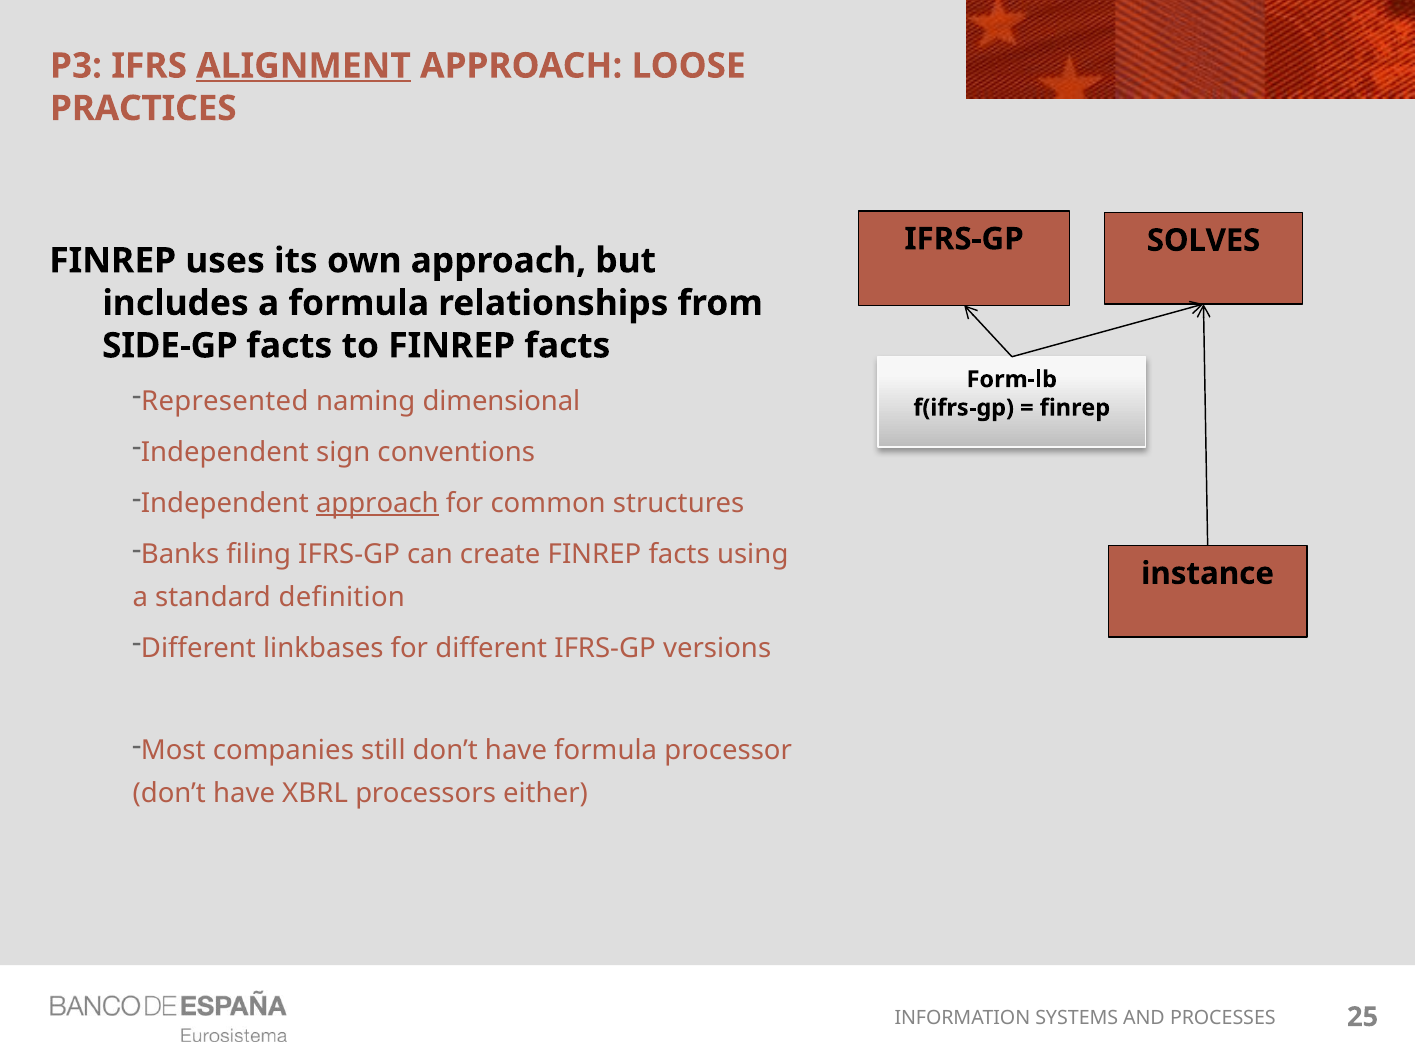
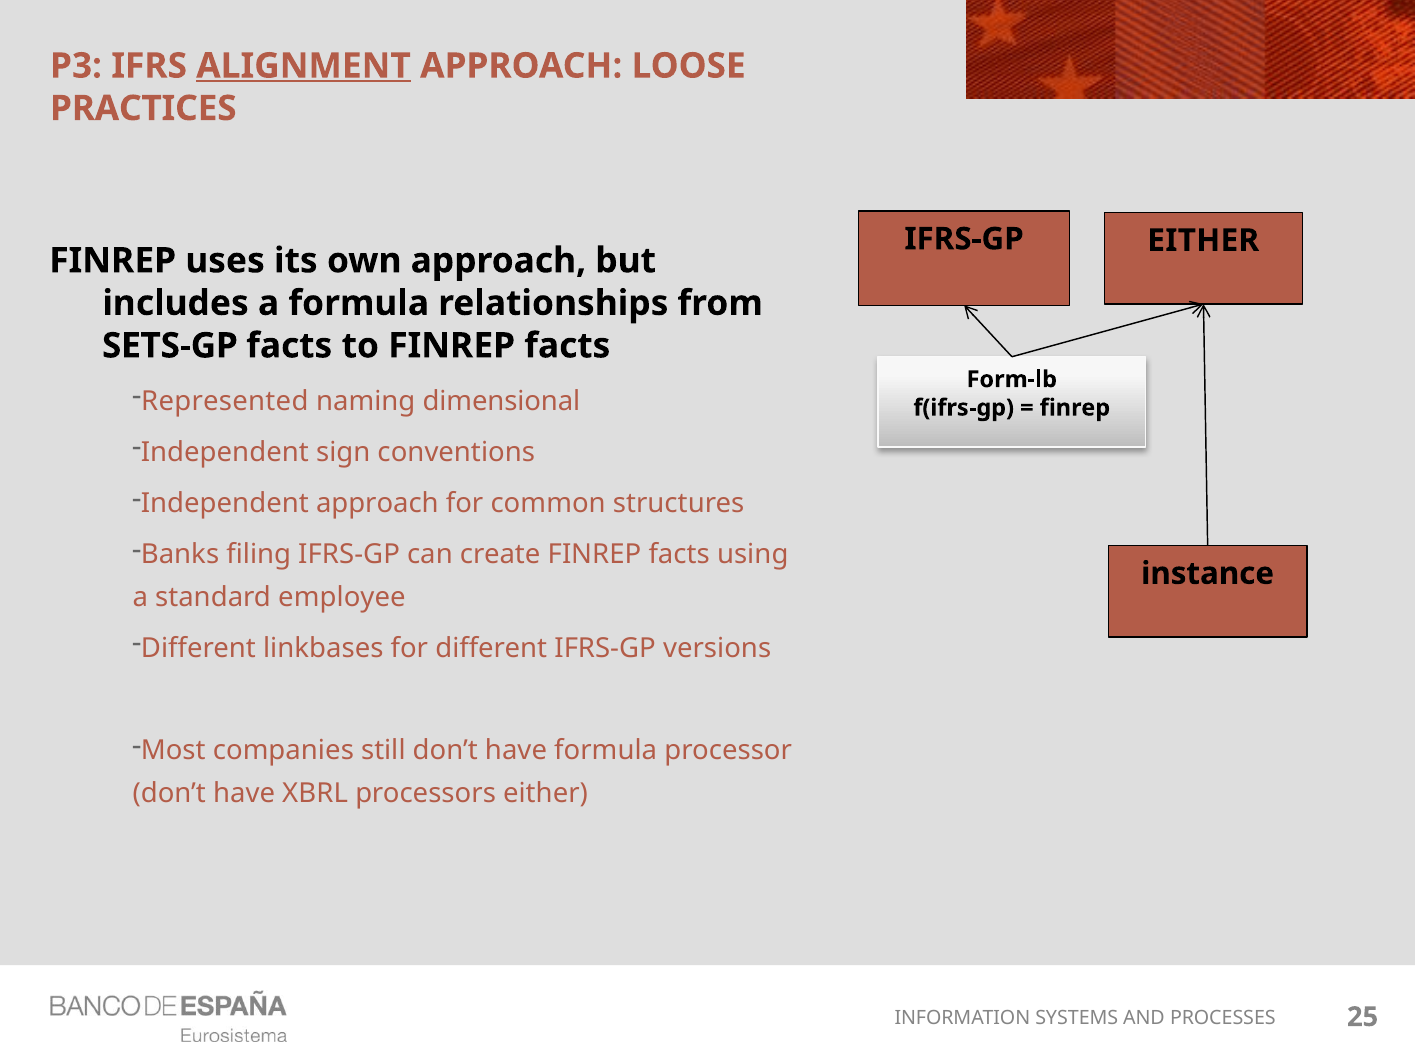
IFRS-GP SOLVES: SOLVES -> EITHER (1203, 240)
SIDE-GP: SIDE-GP -> SETS-GP (170, 346)
approach underline: present -> none (377, 503)
definition: definition -> employee (342, 597)
